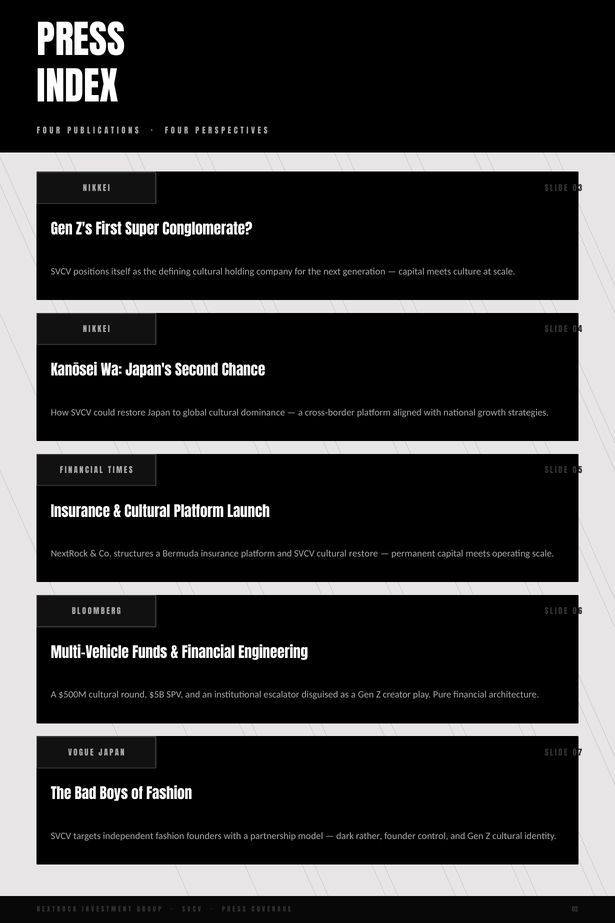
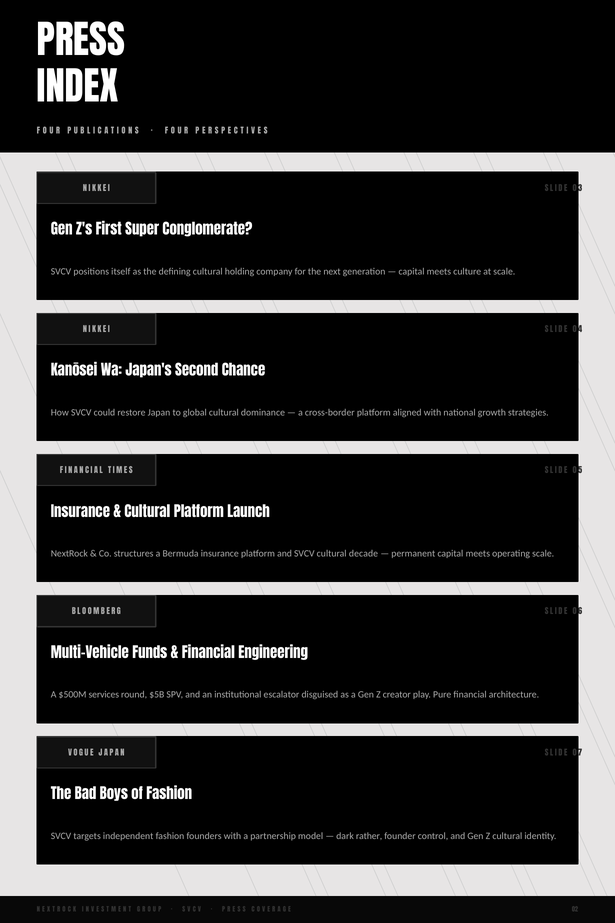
cultural restore: restore -> decade (363, 553)
$500M cultural: cultural -> services (104, 694)
